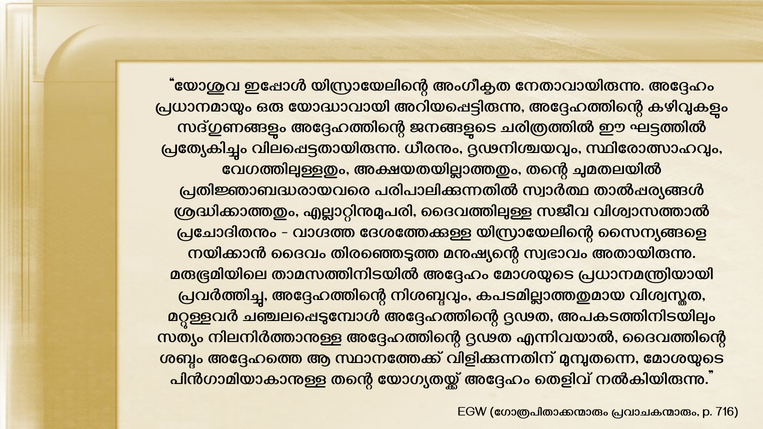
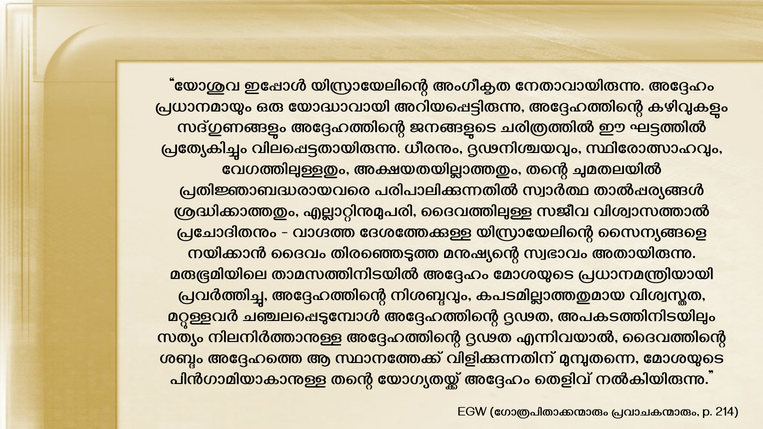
716: 716 -> 214 (727, 412)
